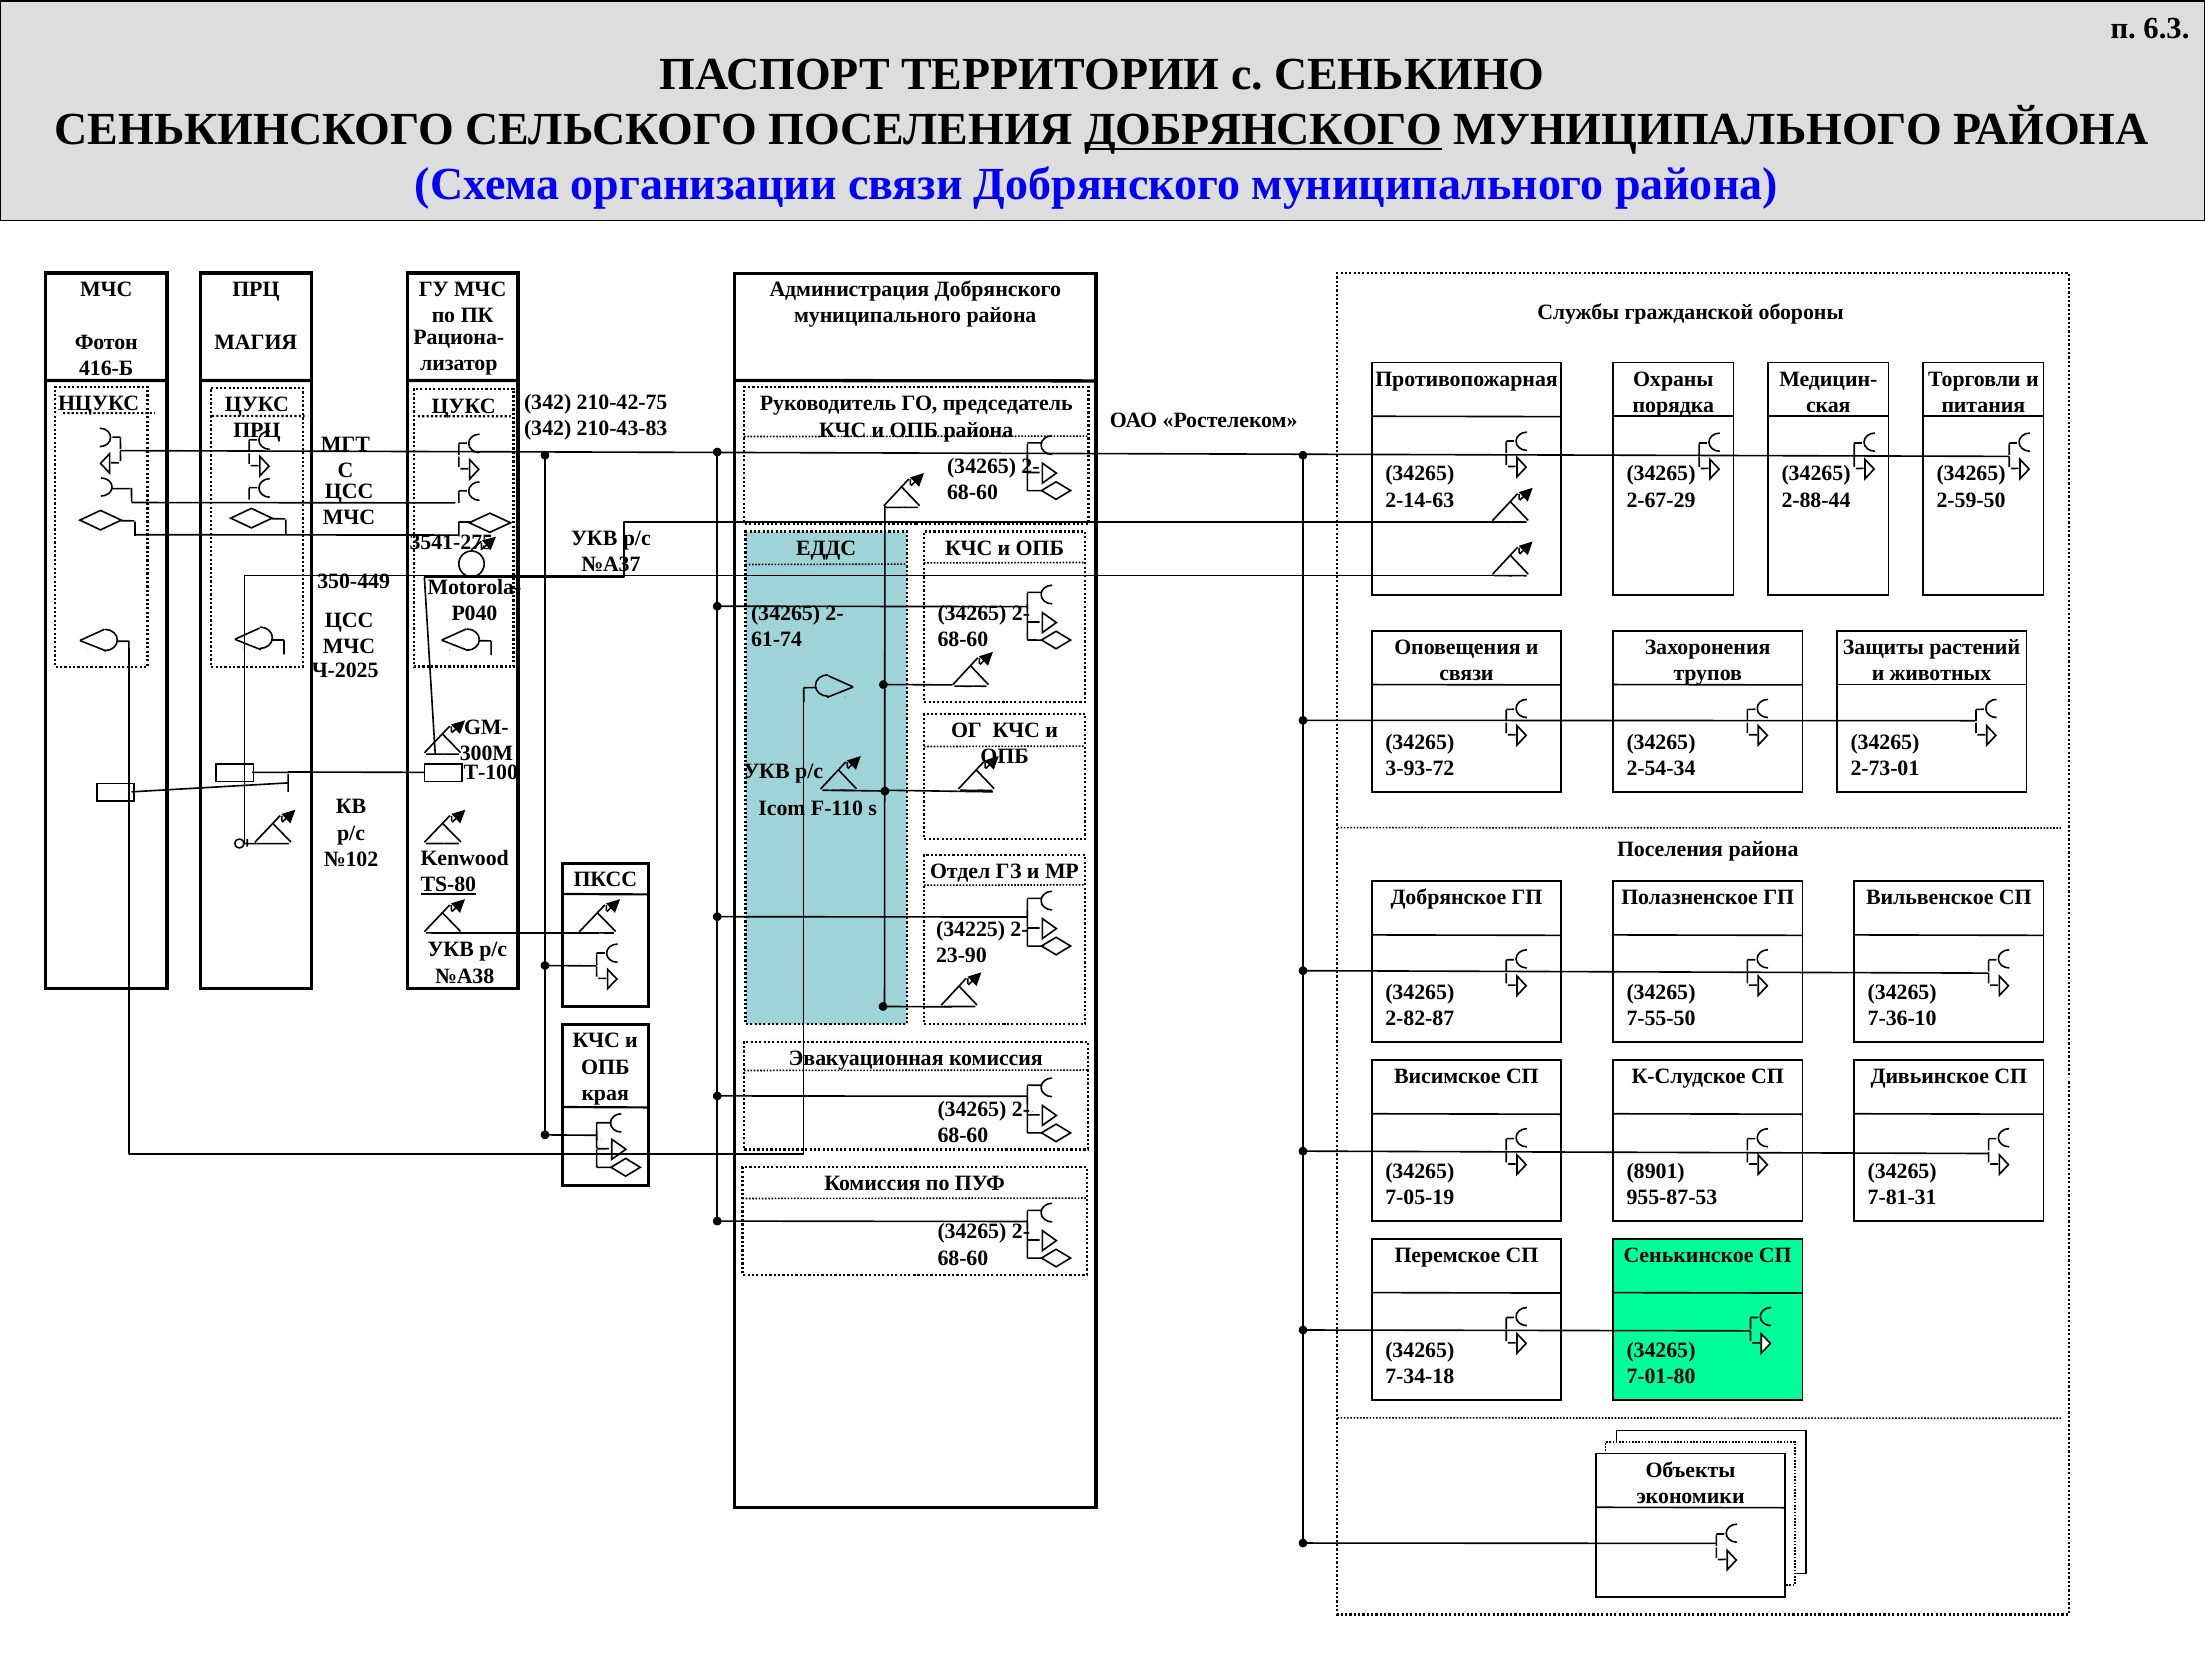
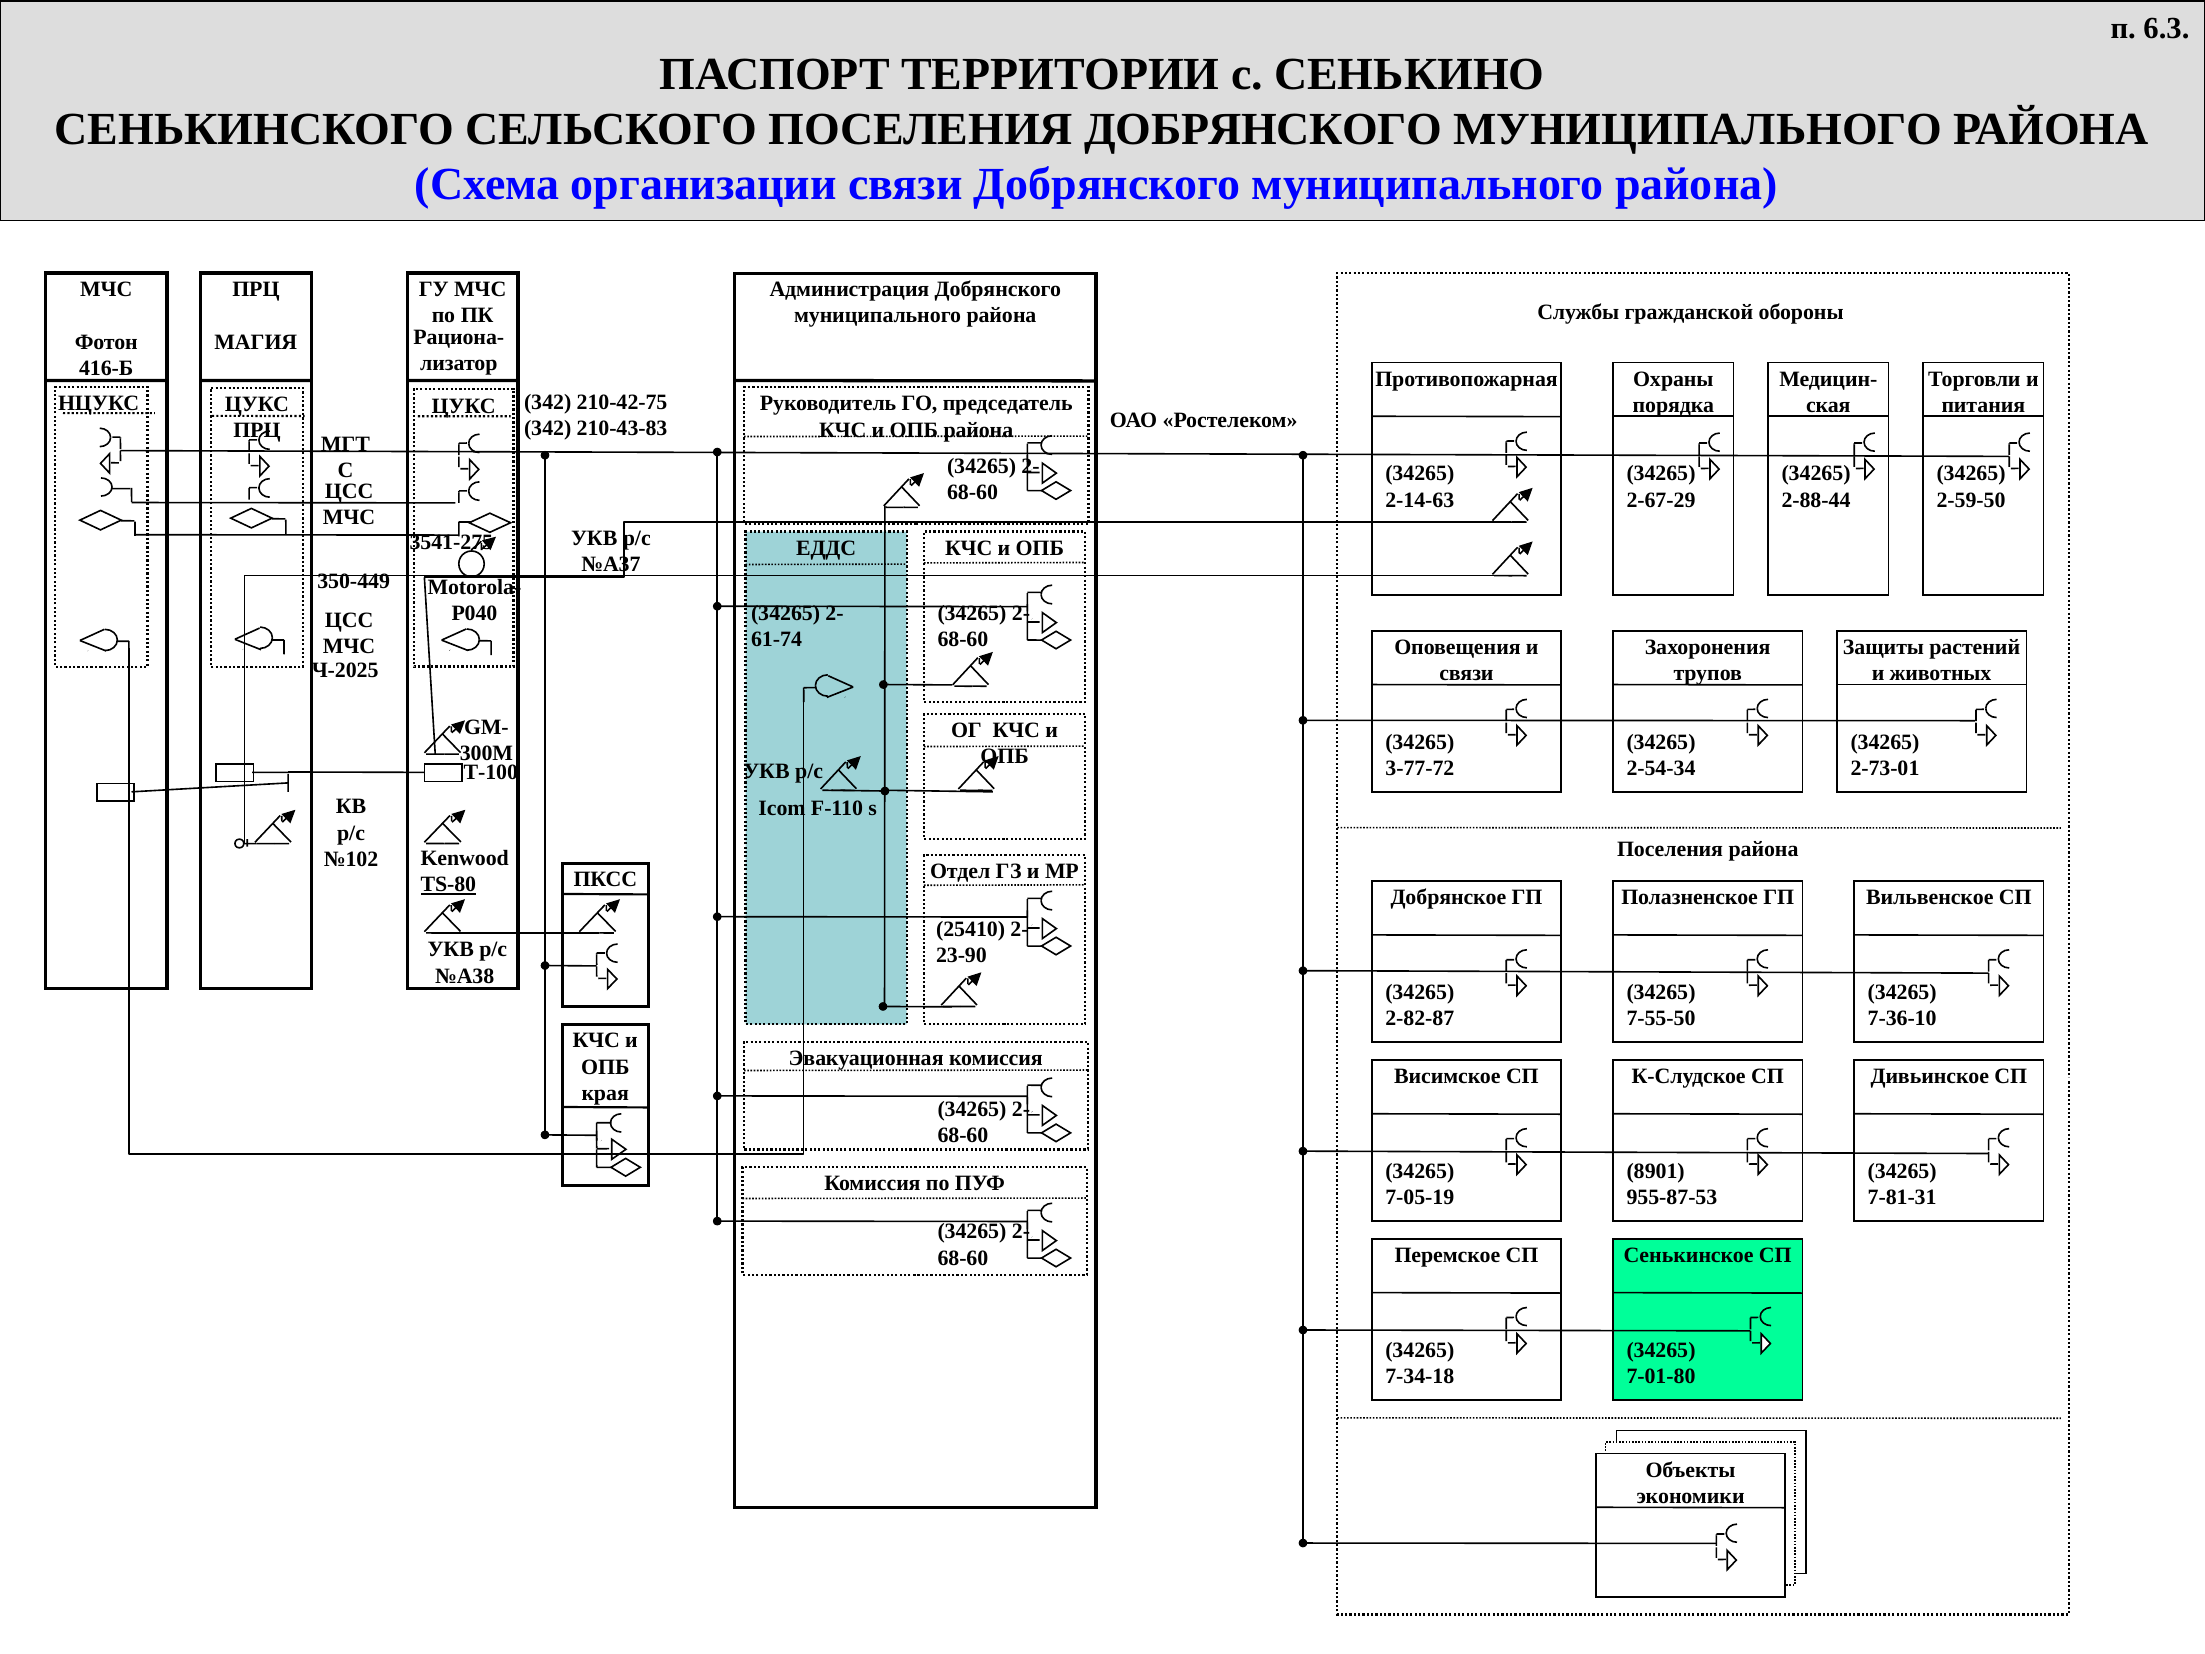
ДОБРЯНСКОГО underline: present -> none (1263, 129)
3-93-72: 3-93-72 -> 3-77-72 (1420, 768)
34225: 34225 -> 25410 (971, 929)
